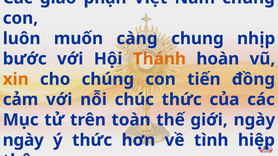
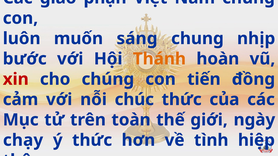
càng: càng -> sáng (137, 39)
xin colour: orange -> red (16, 79)
ngày: ngày -> chạy (23, 141)
